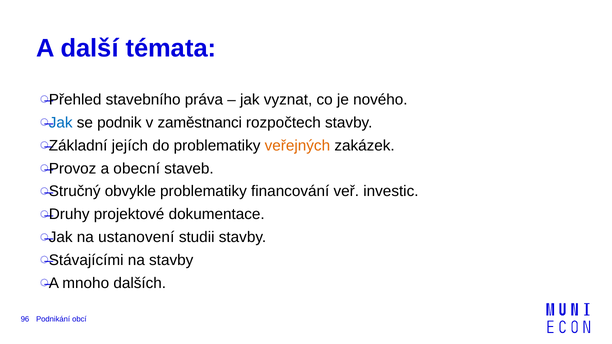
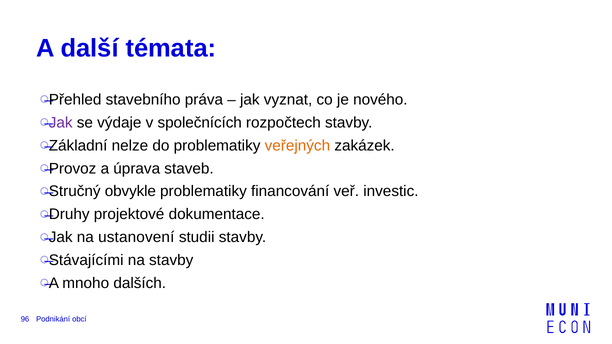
Jak colour: blue -> purple (61, 123)
podnik: podnik -> výdaje (119, 123)
zaměstnanci: zaměstnanci -> společnících (200, 123)
jejích: jejích -> nelze (130, 146)
obecní: obecní -> úprava (137, 169)
